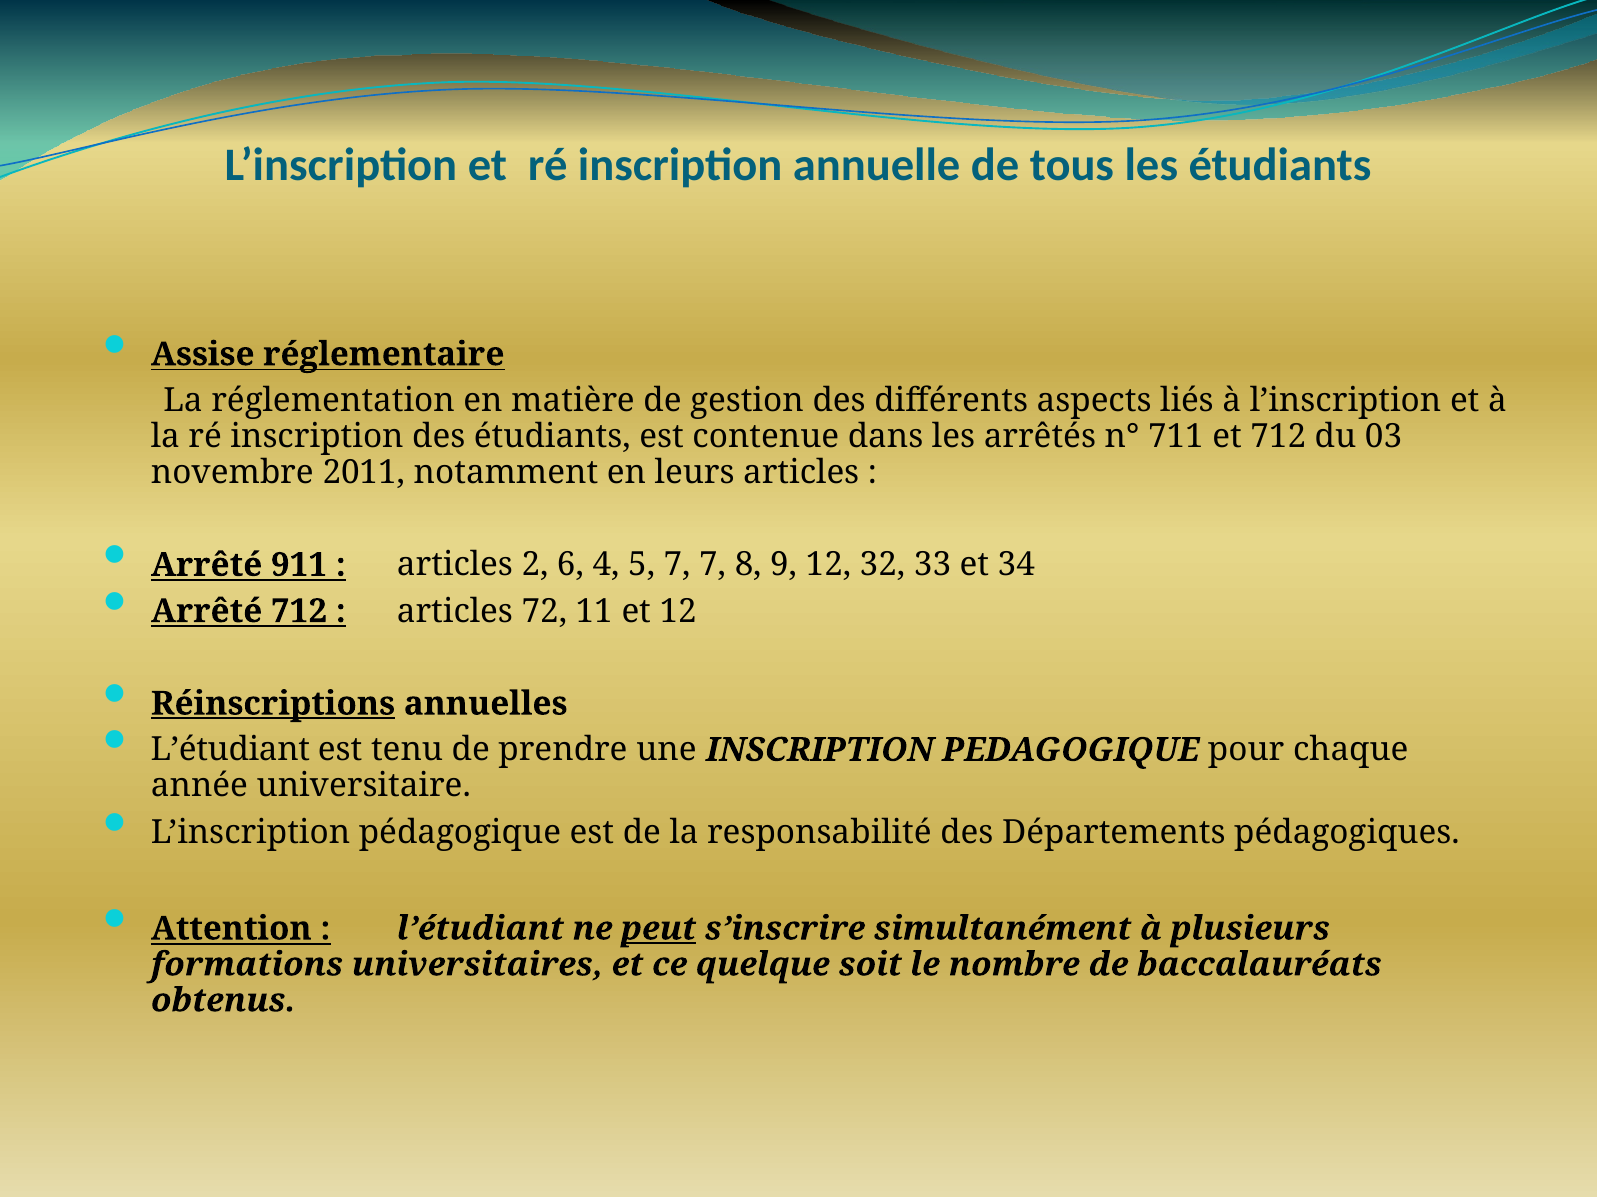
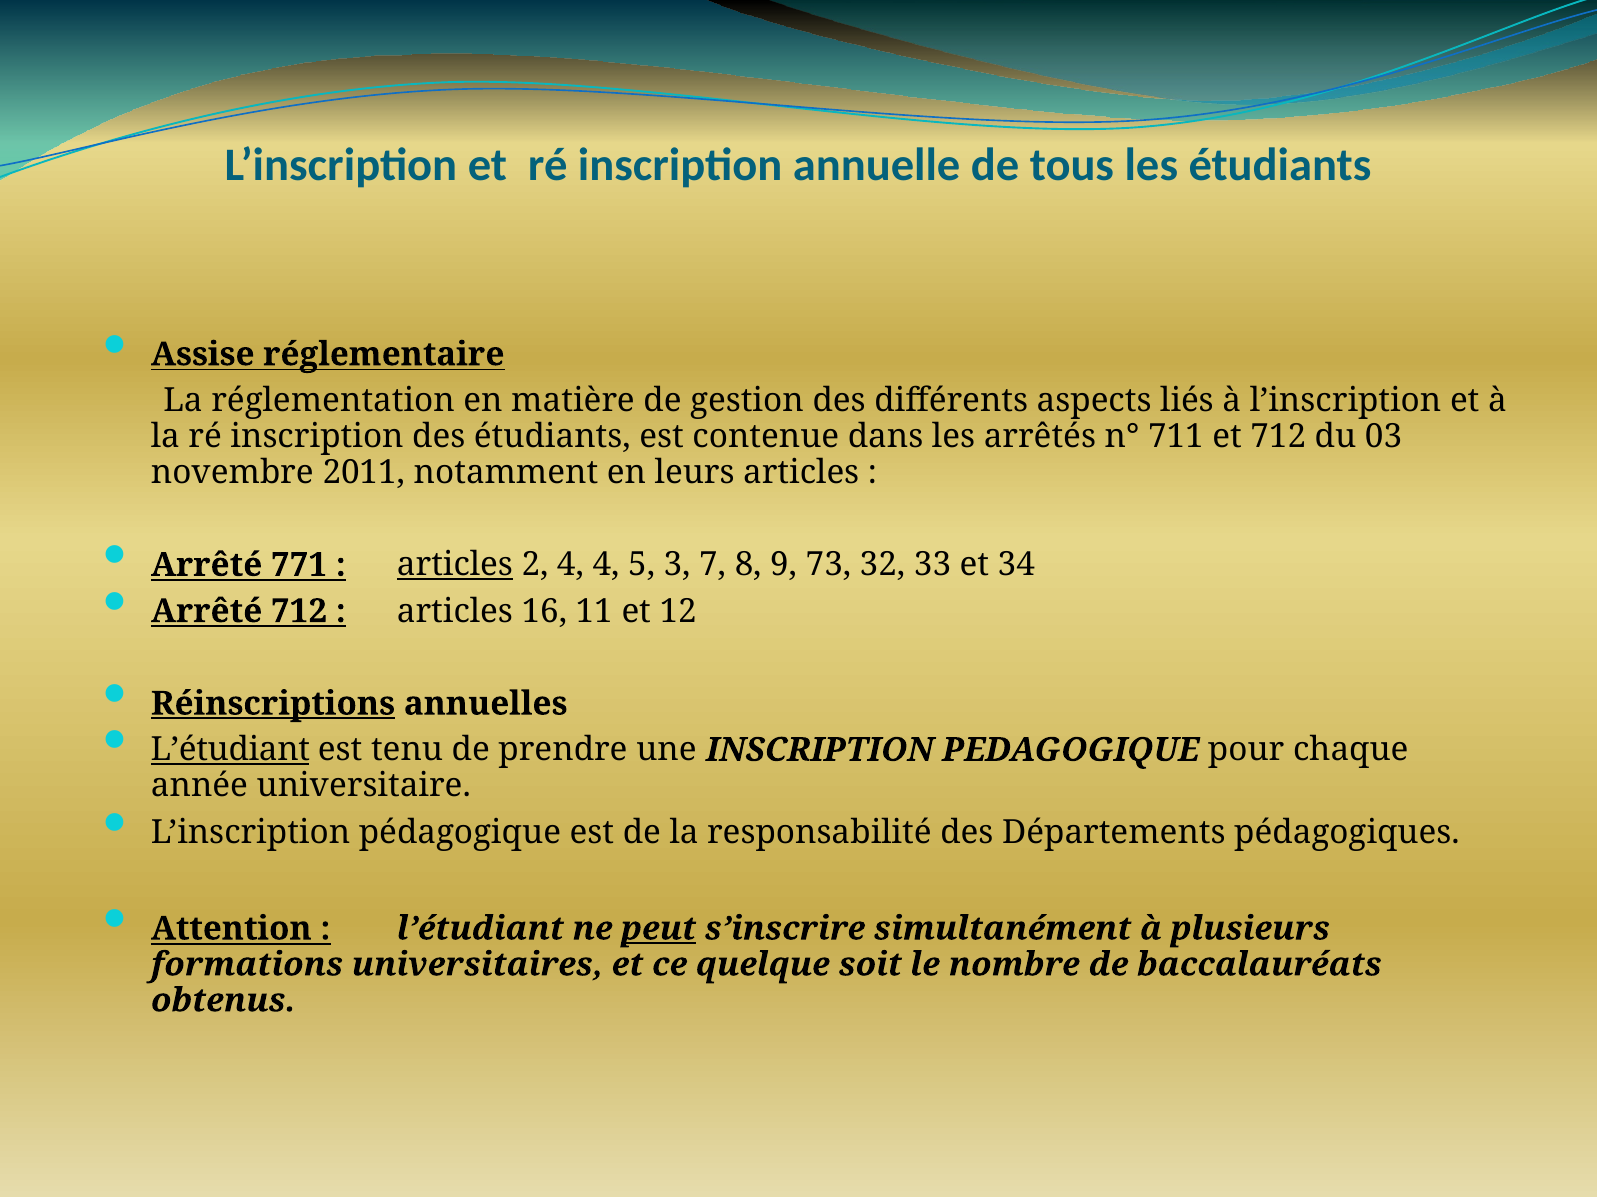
911: 911 -> 771 (299, 565)
articles underline: none -> present (455, 565)
2 6: 6 -> 4 (570, 565)
5 7: 7 -> 3 (677, 565)
9 12: 12 -> 73 (829, 565)
72: 72 -> 16 (544, 612)
L’étudiant underline: none -> present (230, 750)
